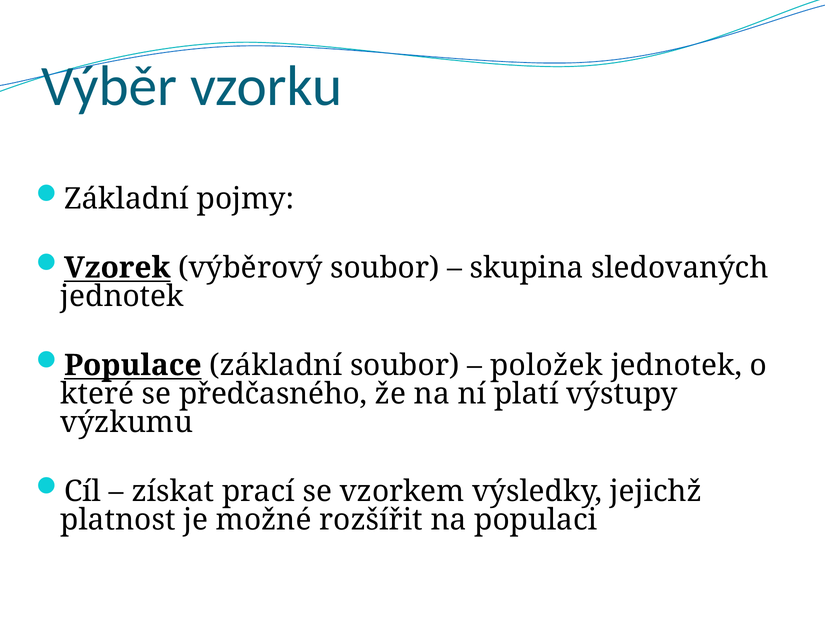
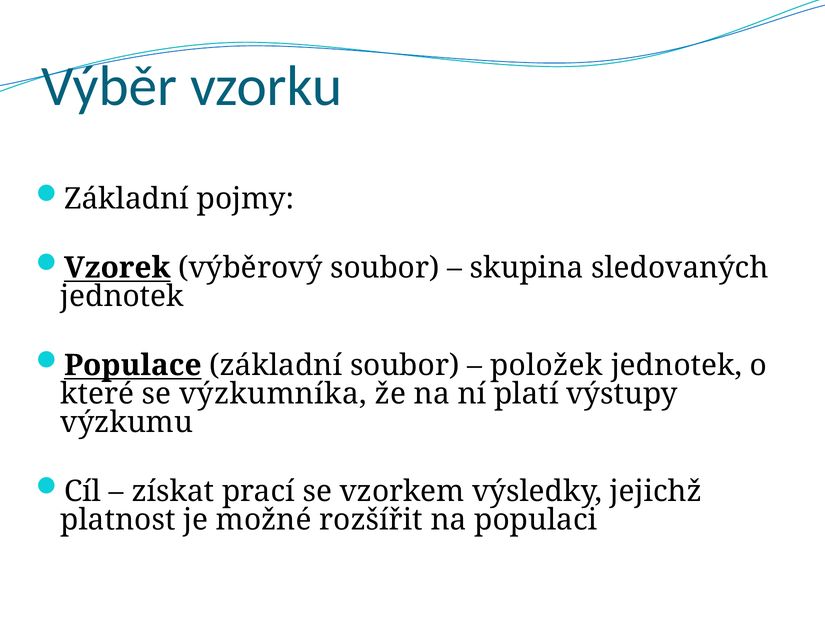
předčasného: předčasného -> výzkumníka (273, 394)
